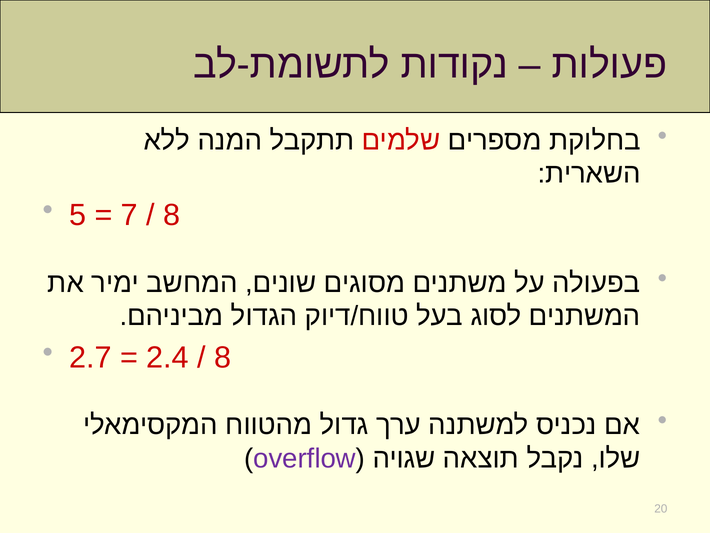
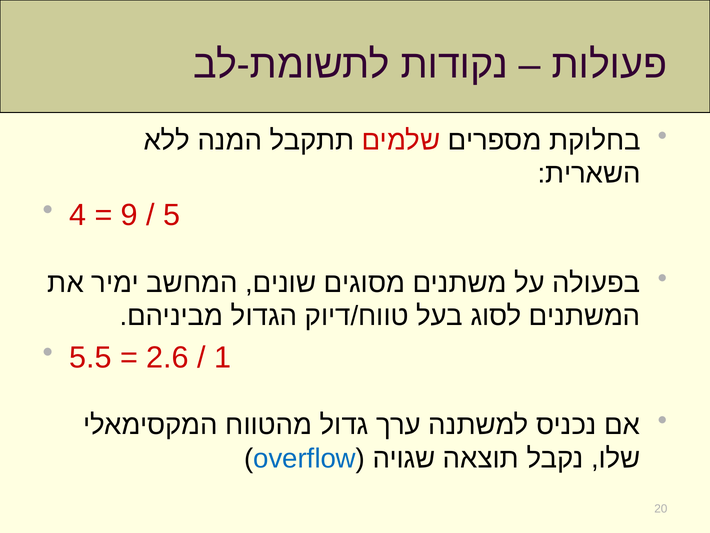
5: 5 -> 4 (78, 215)
7: 7 -> 9 (129, 215)
8: 8 -> 5 (172, 215)
2.7: 2.7 -> 5.5 (90, 357)
2.4: 2.4 -> 2.6 (168, 357)
8: 8 -> 1 (223, 357)
overflow colour: purple -> blue (305, 458)
